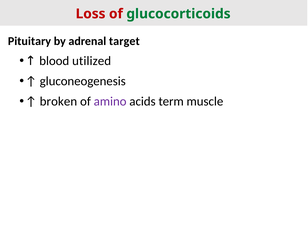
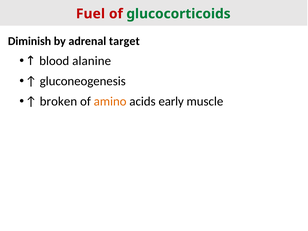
Loss: Loss -> Fuel (90, 14)
Pituitary: Pituitary -> Diminish (30, 41)
utilized: utilized -> alanine (92, 61)
amino colour: purple -> orange (110, 101)
term: term -> early (171, 101)
